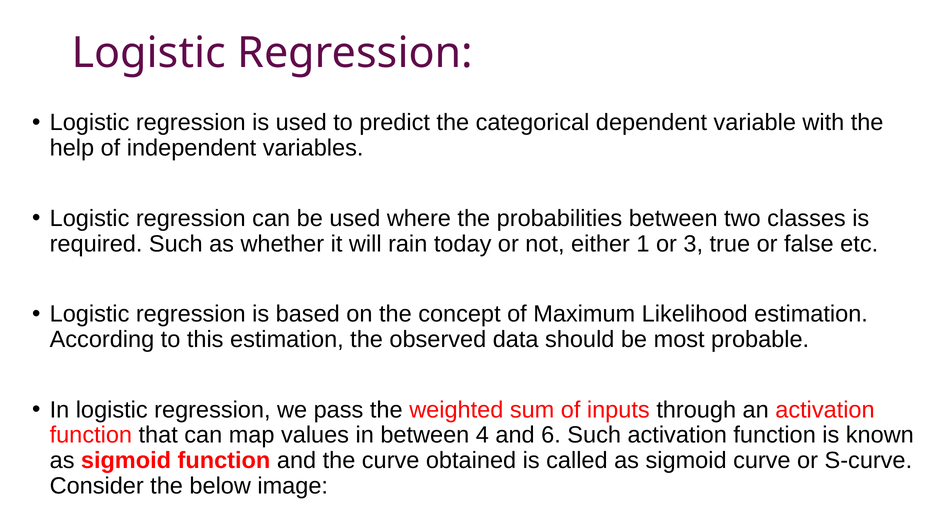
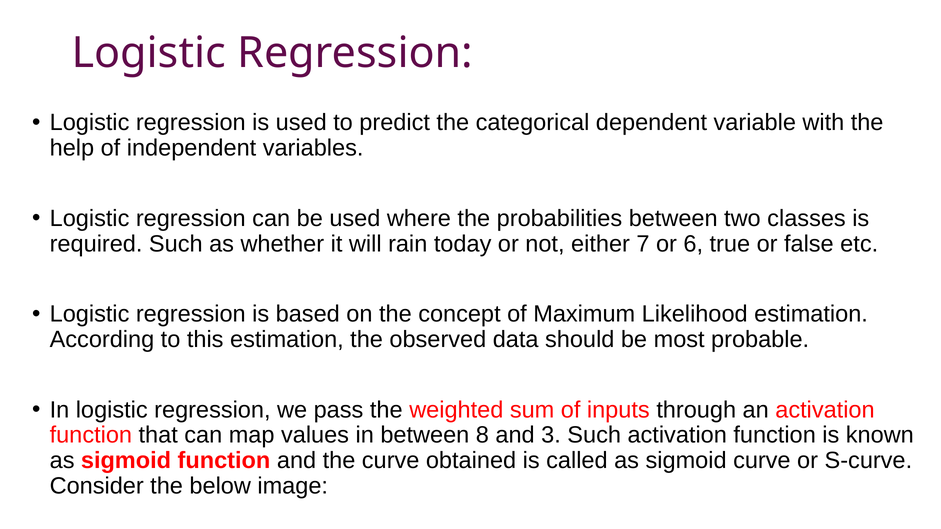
1: 1 -> 7 (643, 244)
3: 3 -> 6 (693, 244)
4: 4 -> 8 (482, 435)
6: 6 -> 3 (551, 435)
